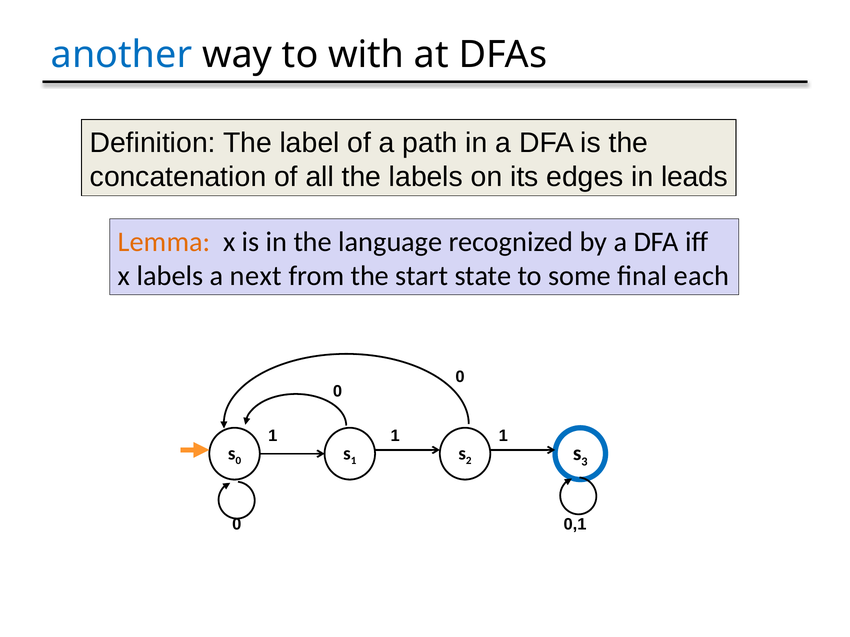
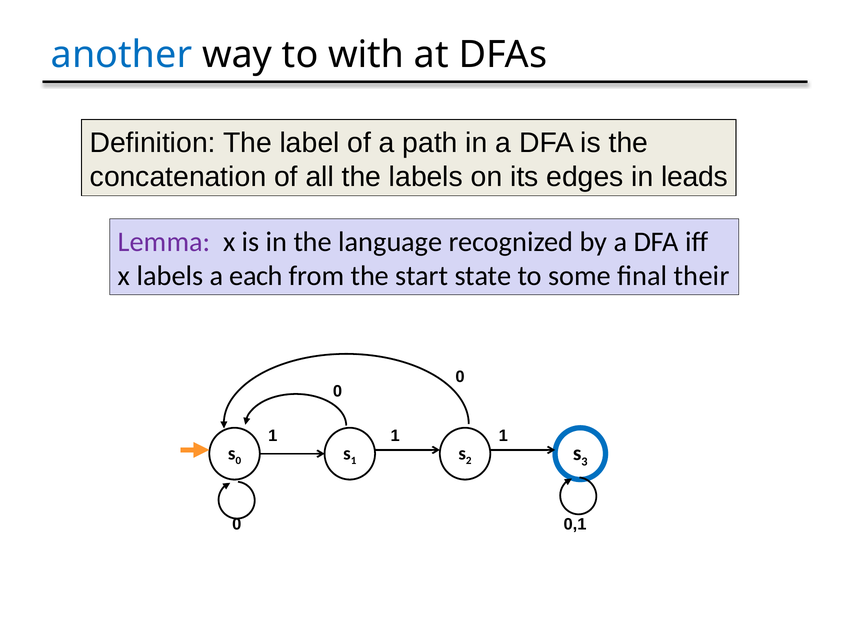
Lemma colour: orange -> purple (164, 242)
next: next -> each (256, 276)
each: each -> their (702, 276)
